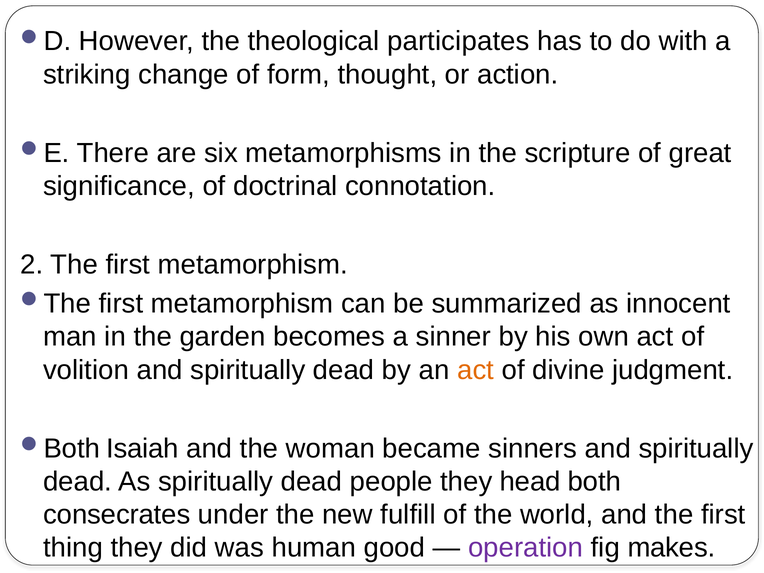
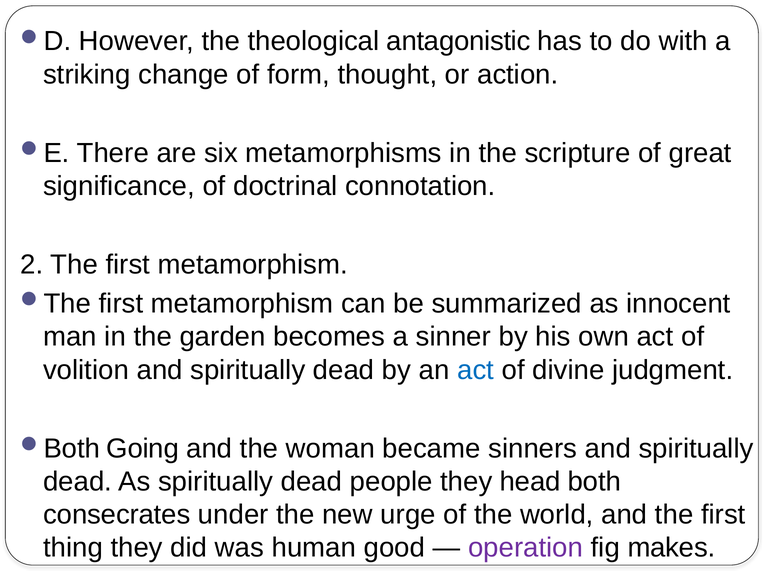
participates: participates -> antagonistic (459, 41)
act colour: orange -> blue (476, 370)
Isaiah: Isaiah -> Going (143, 448)
fulfill: fulfill -> urge (408, 515)
